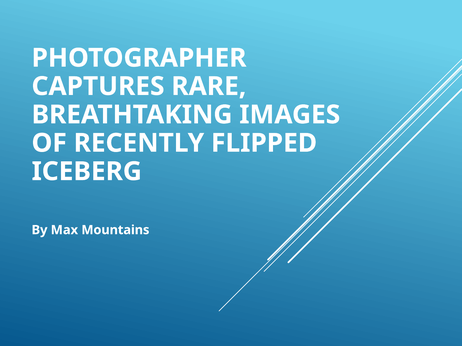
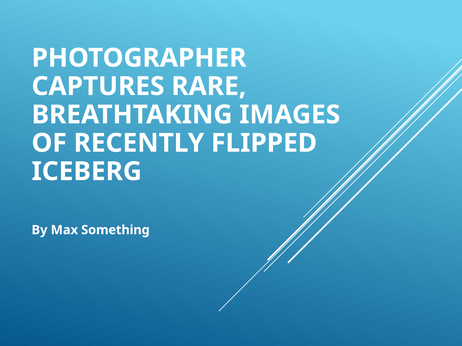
Mountains: Mountains -> Something (115, 230)
